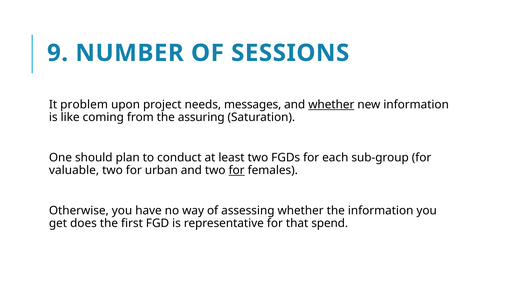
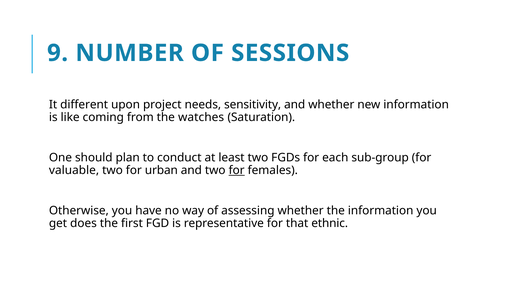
problem: problem -> different (84, 105)
messages: messages -> sensitivity (253, 105)
whether underline: present -> none (331, 105)
assuring: assuring -> watches (201, 117)
spend: spend -> ethnic (330, 223)
